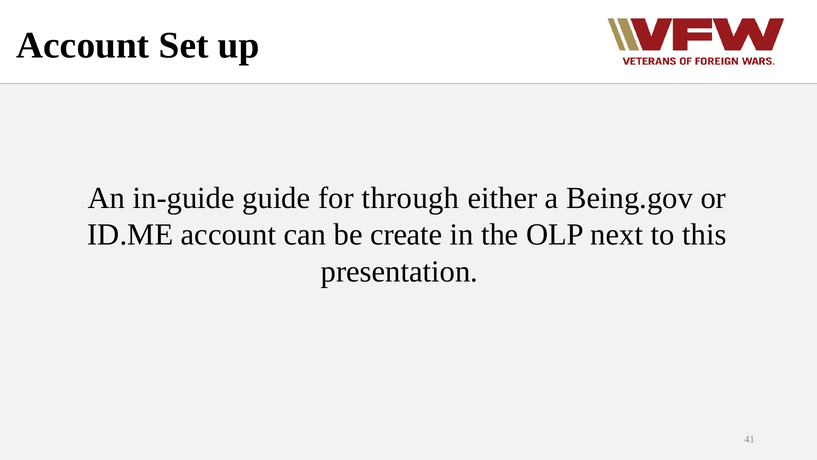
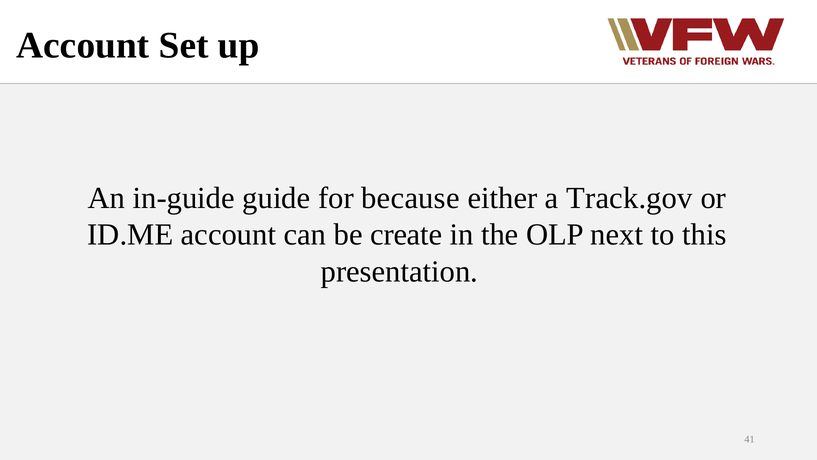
through: through -> because (411, 198)
Being.gov: Being.gov -> Track.gov (630, 198)
